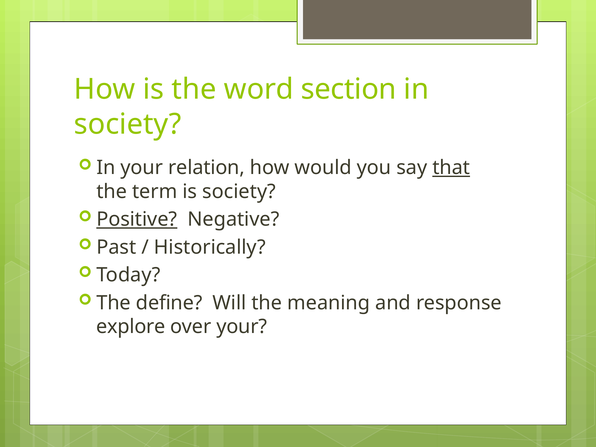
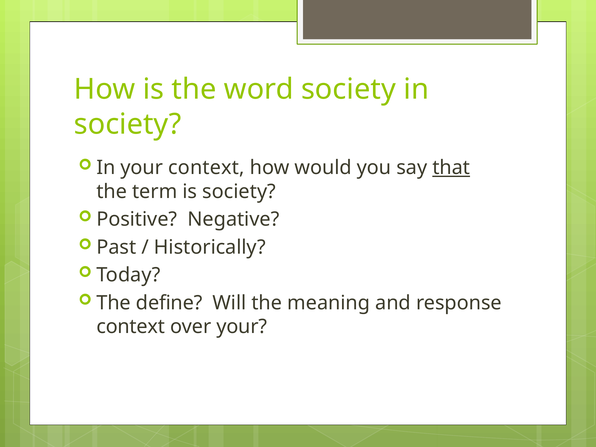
word section: section -> society (348, 89)
your relation: relation -> context (206, 168)
Positive underline: present -> none (137, 219)
explore: explore -> context (131, 327)
